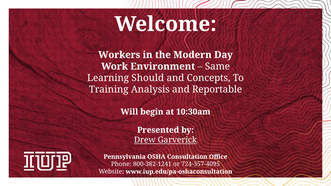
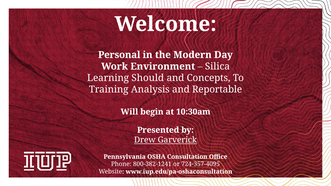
Workers: Workers -> Personal (119, 55)
Same: Same -> Silica (217, 66)
